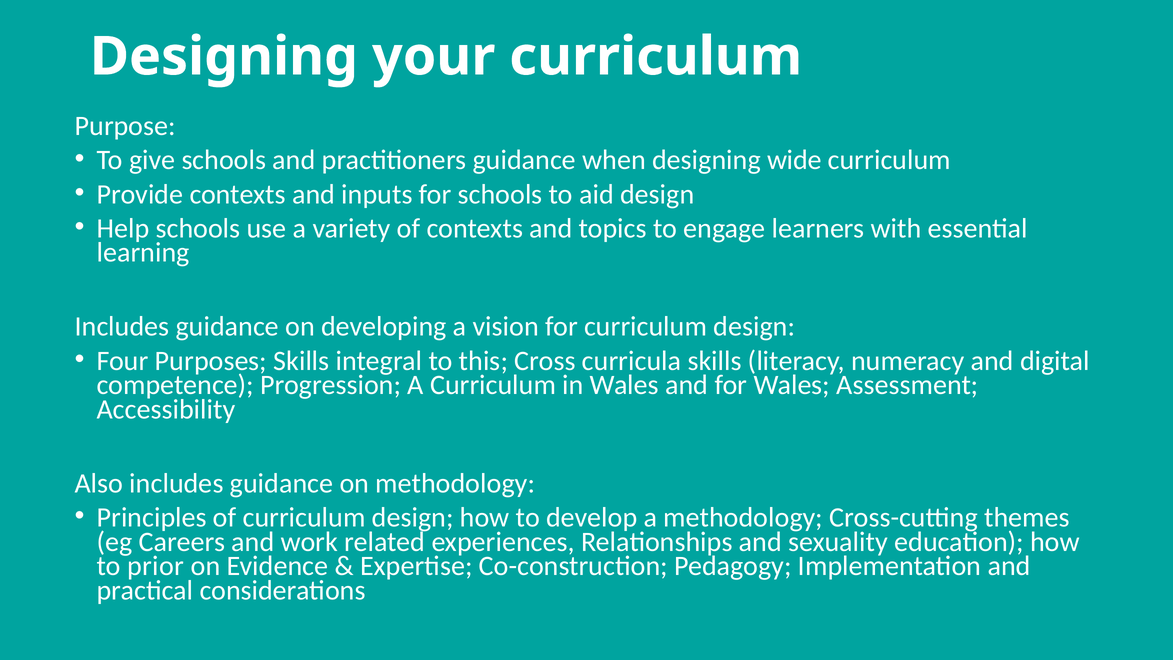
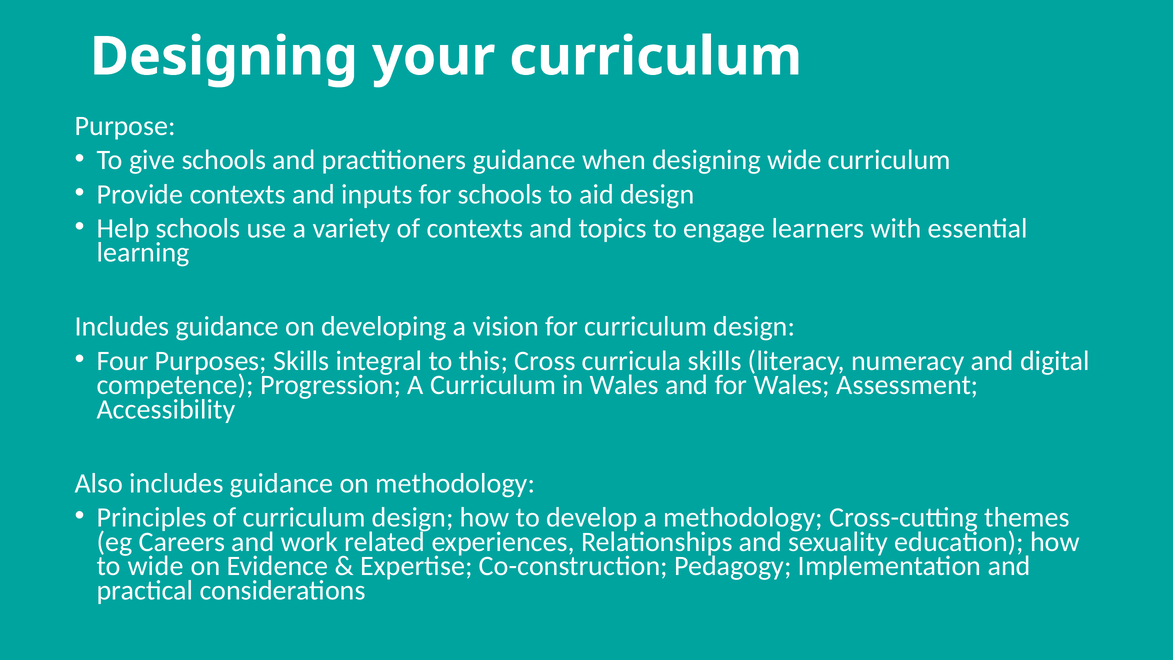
to prior: prior -> wide (156, 566)
